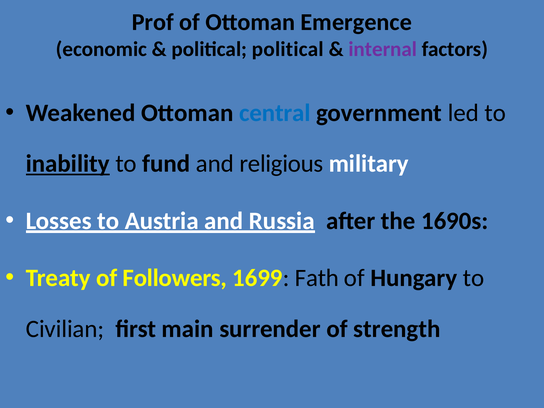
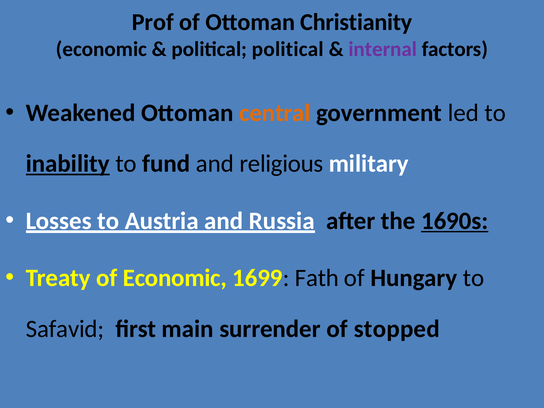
Emergence: Emergence -> Christianity (356, 22)
central colour: blue -> orange (275, 113)
1690s underline: none -> present (455, 221)
of Followers: Followers -> Economic (175, 278)
Civilian: Civilian -> Safavid (65, 329)
strength: strength -> stopped (397, 329)
